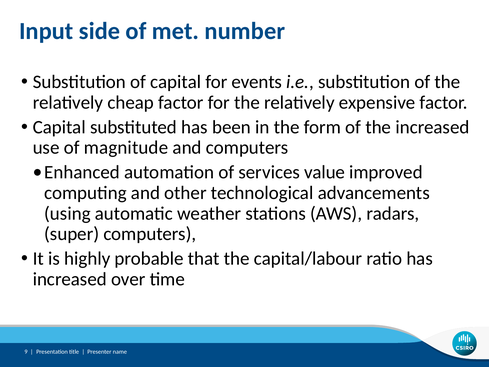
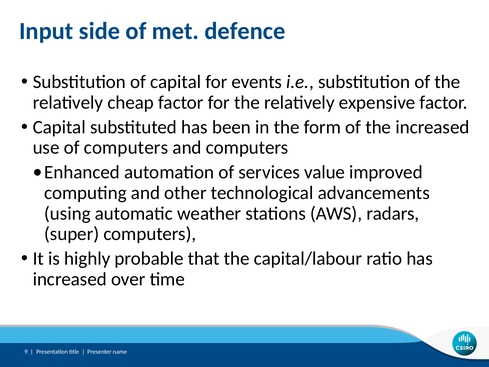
number: number -> defence (245, 31)
of magnitude: magnitude -> computers (126, 148)
